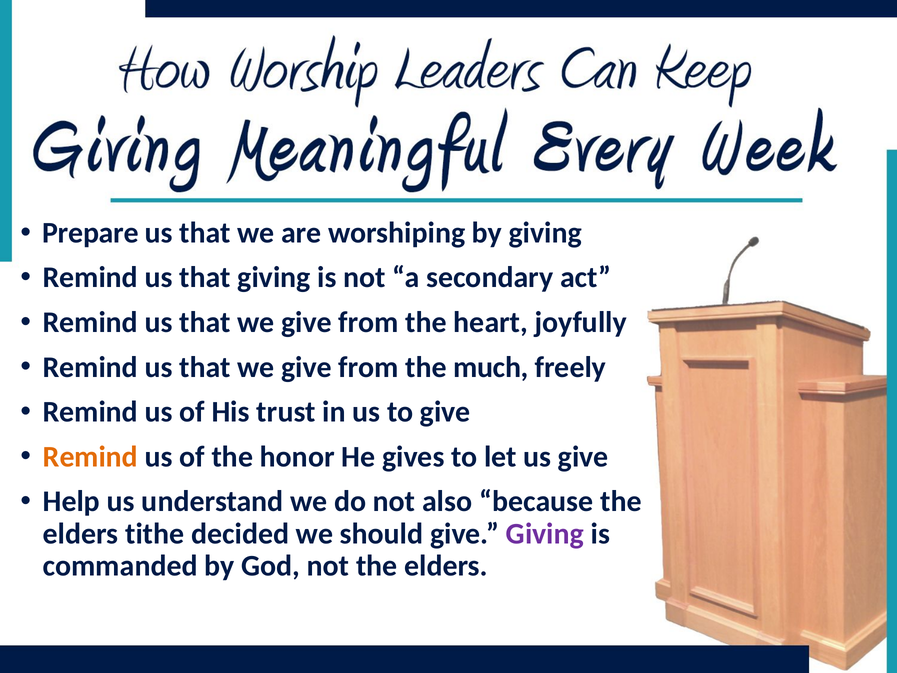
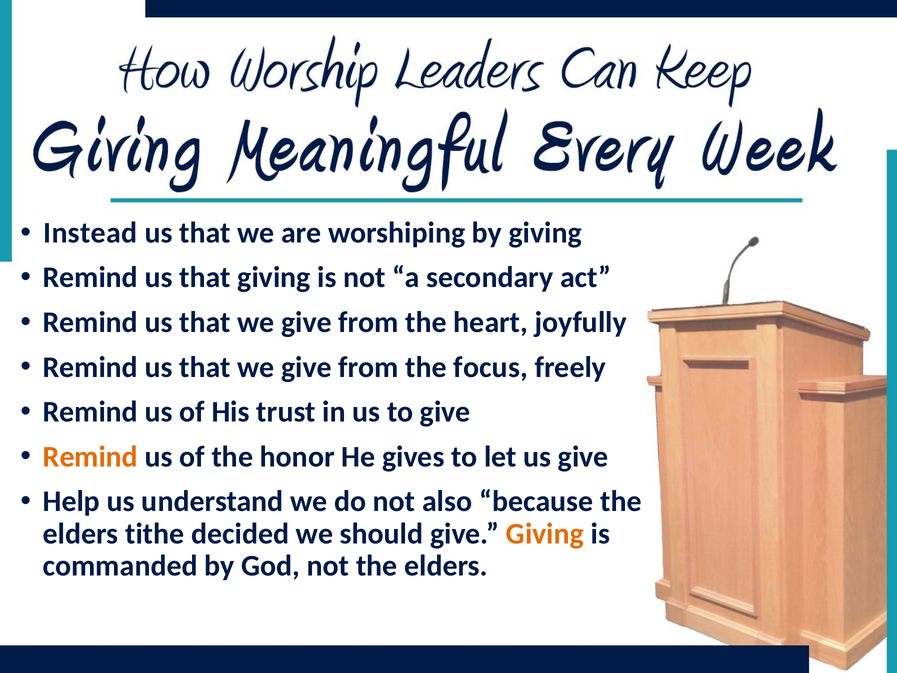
Prepare: Prepare -> Instead (90, 233)
much: much -> focus (491, 367)
Giving colour: purple -> orange (545, 534)
